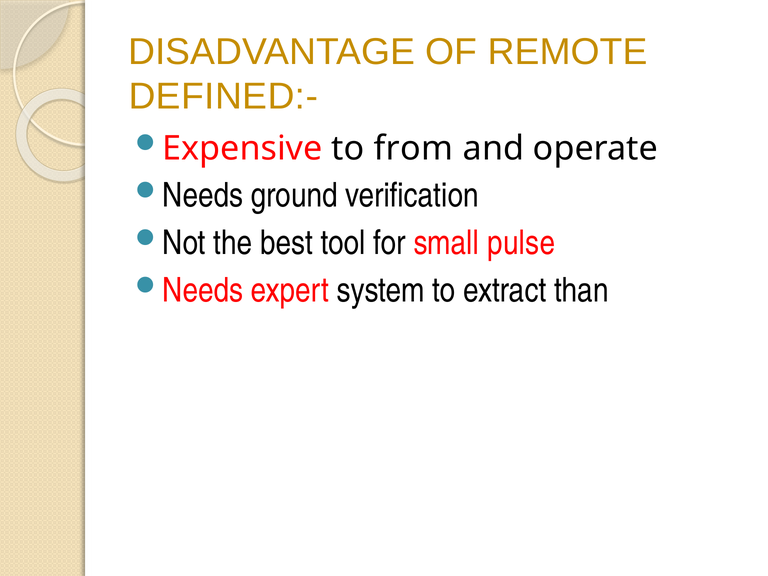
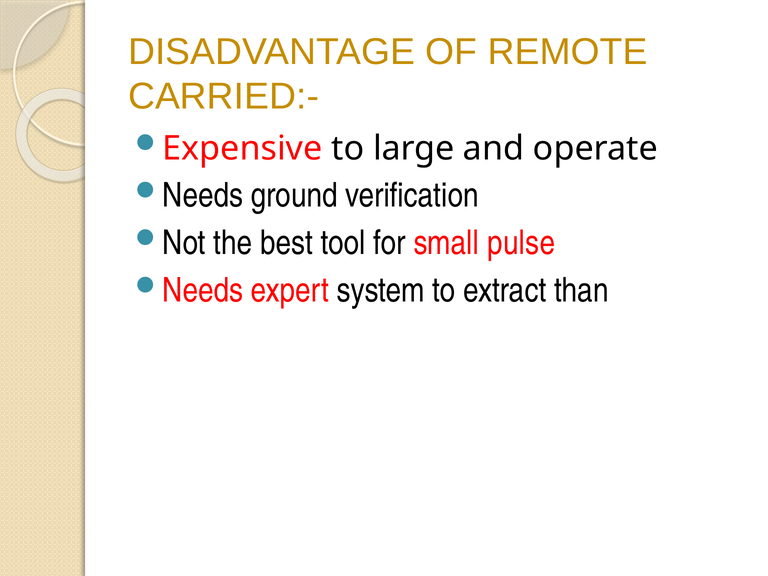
DEFINED:-: DEFINED:- -> CARRIED:- (224, 97)
from: from -> large (414, 148)
